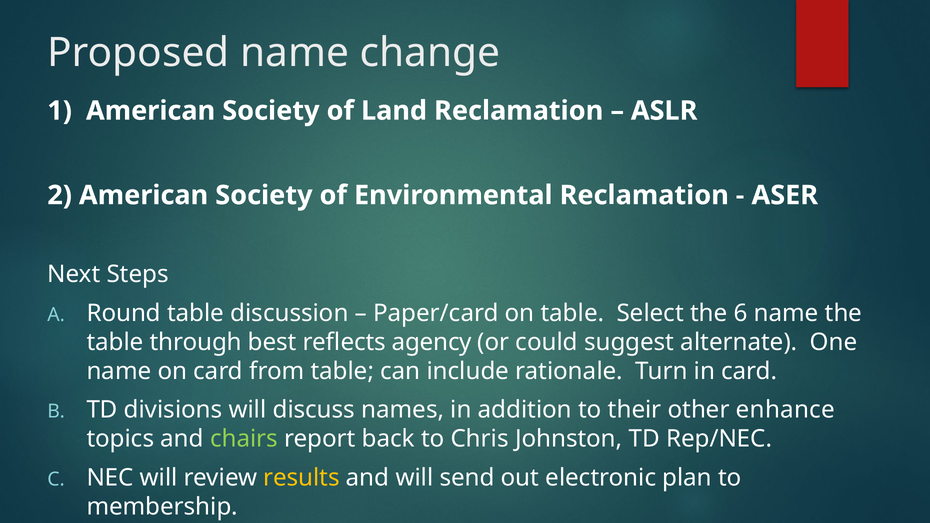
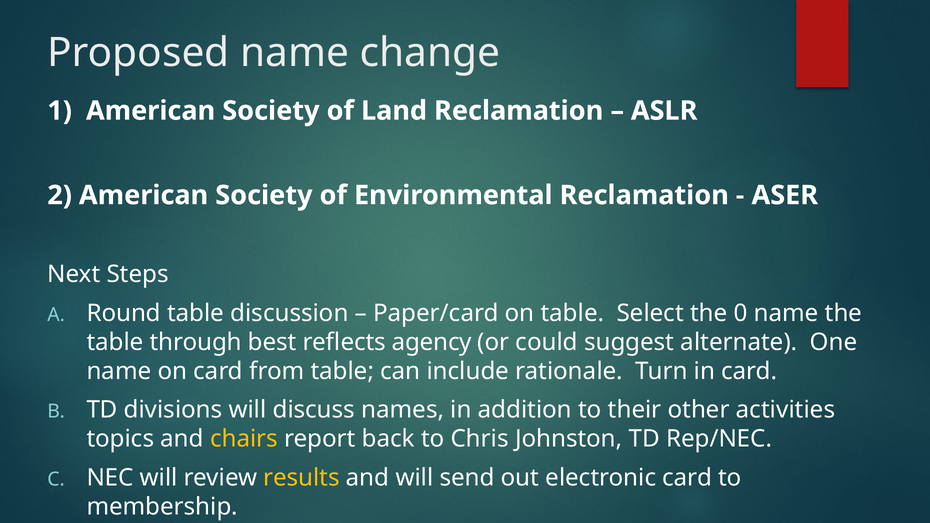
6: 6 -> 0 (741, 313)
enhance: enhance -> activities (786, 410)
chairs colour: light green -> yellow (244, 439)
electronic plan: plan -> card (687, 478)
